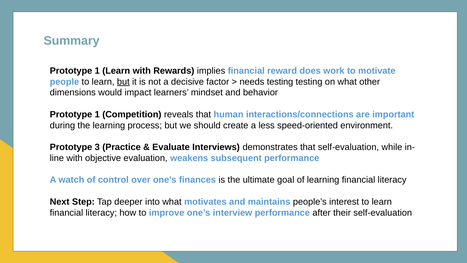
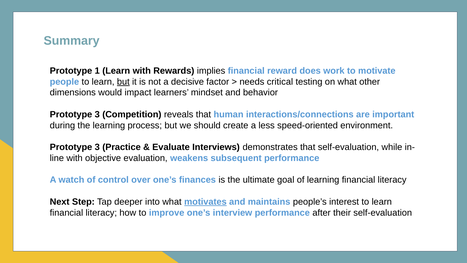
needs testing: testing -> critical (280, 82)
1: 1 -> 3 (97, 114)
motivates underline: none -> present (205, 202)
